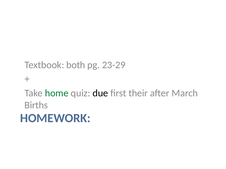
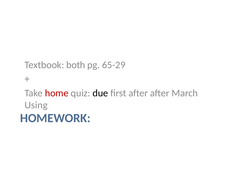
23-29: 23-29 -> 65-29 (114, 65)
home colour: green -> red (57, 93)
first their: their -> after (138, 93)
Births: Births -> Using (36, 105)
